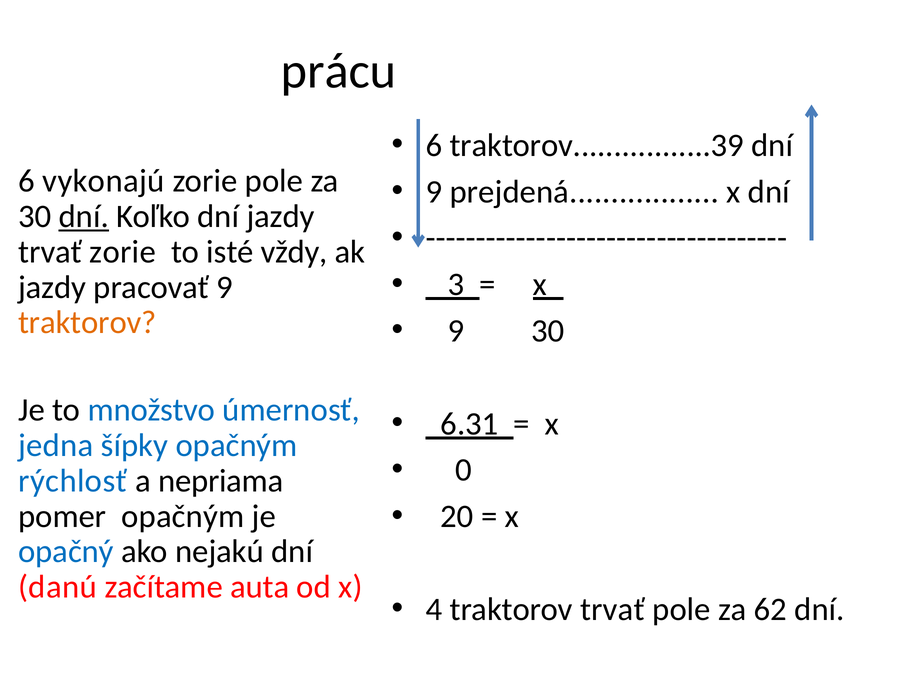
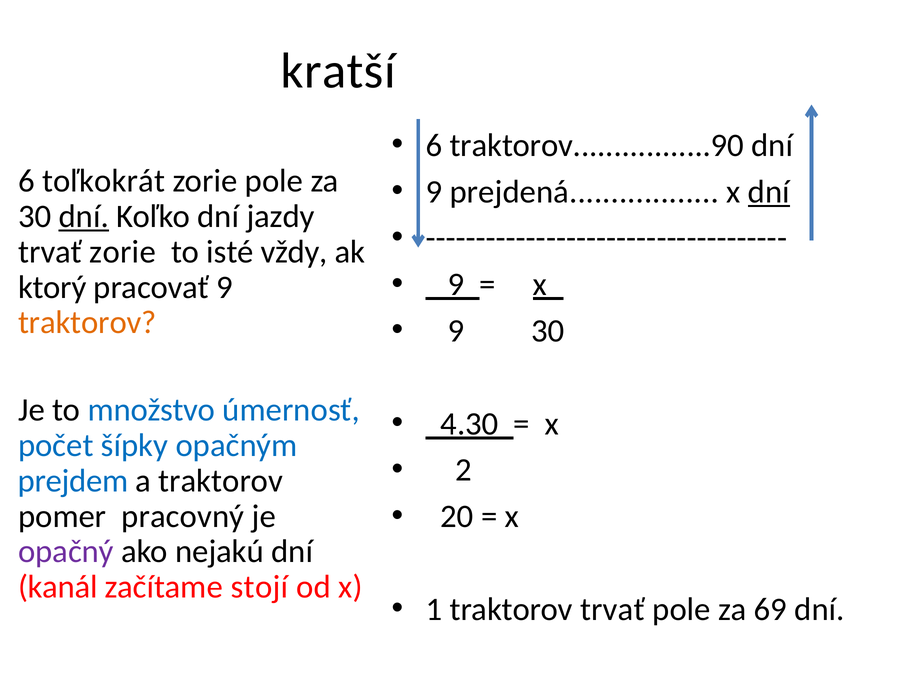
prácu: prácu -> kratší (338, 71)
traktorov.................39: traktorov.................39 -> traktorov.................90 (597, 145)
vykonajú: vykonajú -> toľkokrát (104, 181)
dní underline: none -> present (769, 192)
3: 3 -> 9 (456, 285)
jazdy: jazdy -> ktorý (52, 287)
6.31: 6.31 -> 4.30 (469, 424)
jedna: jedna -> počet (56, 445)
0: 0 -> 2 (464, 470)
rýchlosť: rýchlosť -> prejdem (73, 481)
a nepriama: nepriama -> traktorov (221, 481)
pomer opačným: opačným -> pracovný (183, 516)
opačný colour: blue -> purple (66, 552)
danú: danú -> kanál (58, 587)
auta: auta -> stojí (260, 587)
4: 4 -> 1 (434, 609)
62: 62 -> 69 (770, 609)
